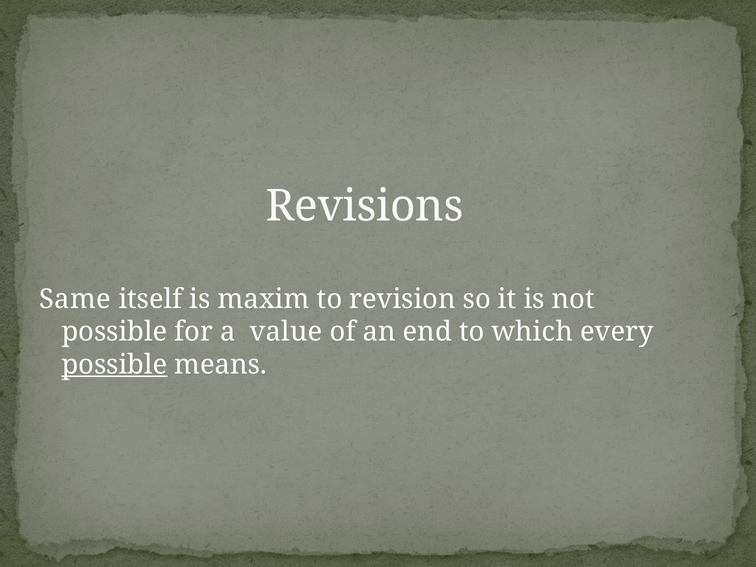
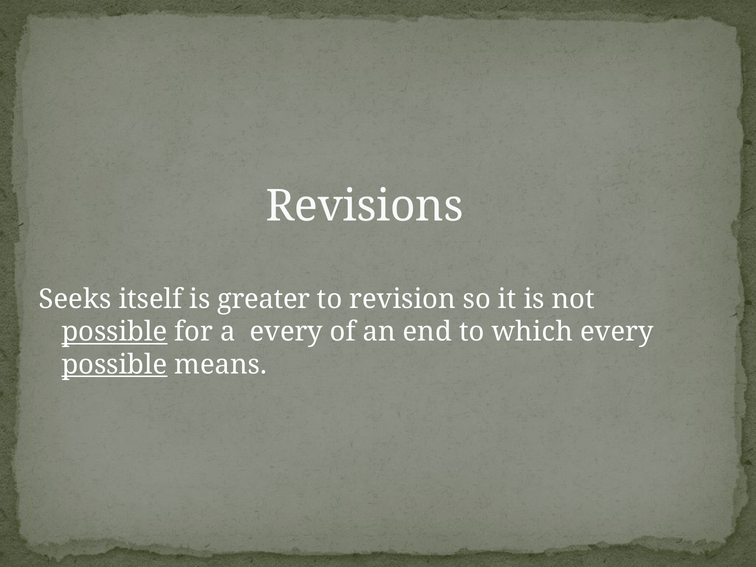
Same: Same -> Seeks (75, 299)
maxim: maxim -> greater (264, 299)
possible underline: none -> present (114, 332)
a value: value -> every (286, 332)
